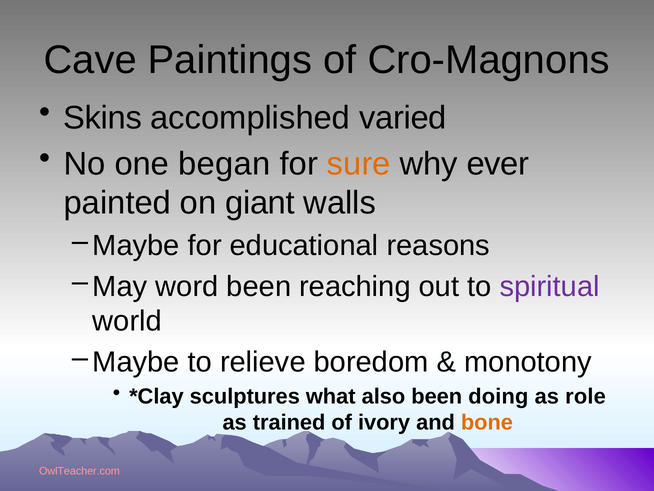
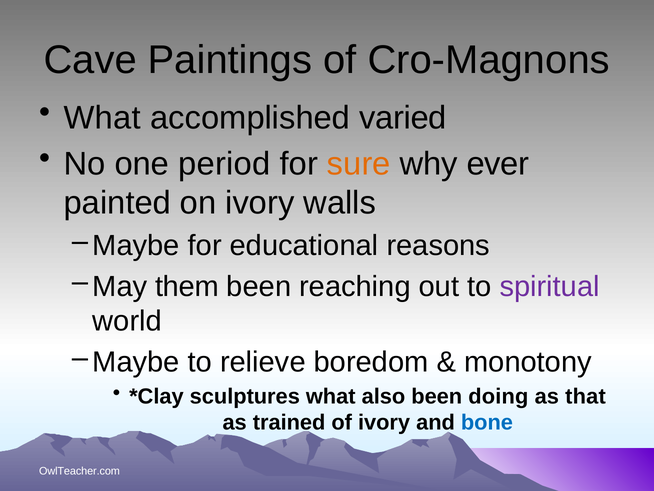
Skins: Skins -> What (102, 118)
began: began -> period (224, 164)
on giant: giant -> ivory (260, 203)
word: word -> them (187, 286)
role: role -> that (585, 396)
bone colour: orange -> blue (487, 422)
OwlTeacher.com colour: pink -> white (79, 471)
